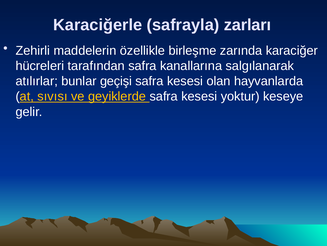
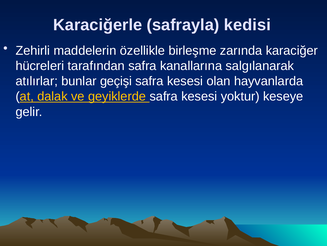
zarları: zarları -> kedisi (247, 25)
sıvısı: sıvısı -> dalak (52, 96)
